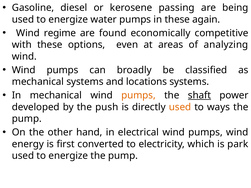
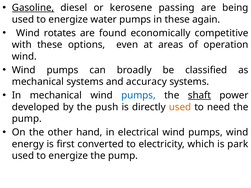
Gasoline underline: none -> present (33, 8)
regime: regime -> rotates (60, 33)
analyzing: analyzing -> operation (226, 45)
locations: locations -> accuracy (146, 82)
pumps colour: orange -> blue (138, 95)
ways: ways -> need (219, 107)
